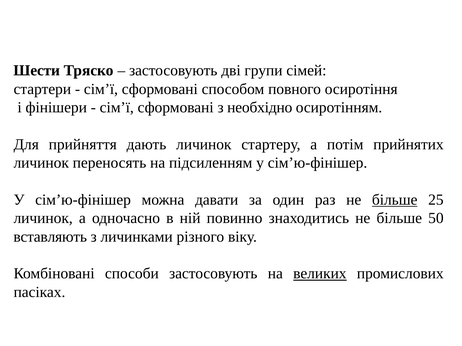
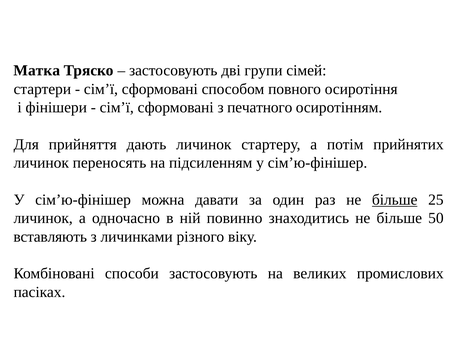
Шести: Шести -> Матка (37, 71)
необхідно: необхідно -> печатного (260, 108)
великих underline: present -> none (320, 274)
